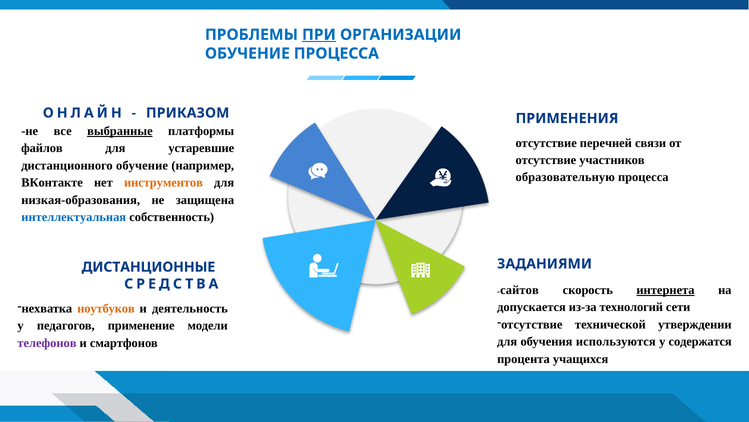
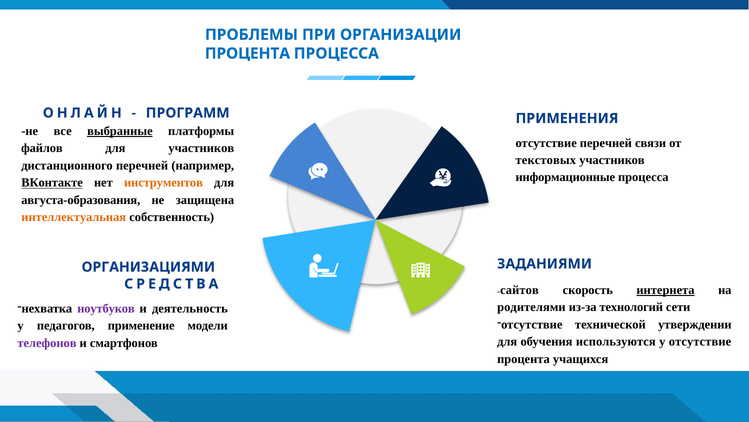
ПРИ underline: present -> none (319, 35)
ОБУЧЕНИЕ: ОБУЧЕНИЕ -> ПРОЦЕНТА (247, 53)
ПРИКАЗОМ: ПРИКАЗОМ -> ПРОГРАММ (188, 113)
для устаревшие: устаревшие -> участников (201, 148)
отсутствие: отсутствие -> текстовых (546, 160)
дистанционного обучение: обучение -> перечней (142, 165)
образовательную: образовательную -> информационные (565, 177)
ВКонтакте underline: none -> present (52, 183)
низкая-образования: низкая-образования -> августа-образования (81, 200)
интеллектуальная colour: blue -> orange (74, 217)
ДИСТАНЦИОННЫЕ: ДИСТАНЦИОННЫЕ -> ОРГАНИЗАЦИЯМИ (148, 267)
допускается: допускается -> родителями (531, 307)
ноутбуков colour: orange -> purple (106, 308)
у содержатся: содержатся -> отсутствие (700, 341)
